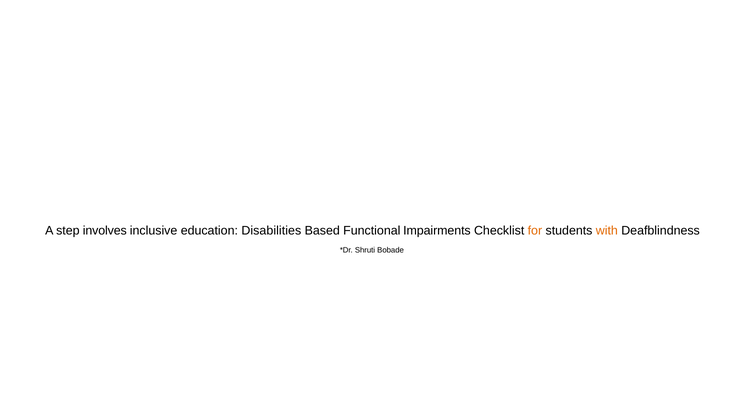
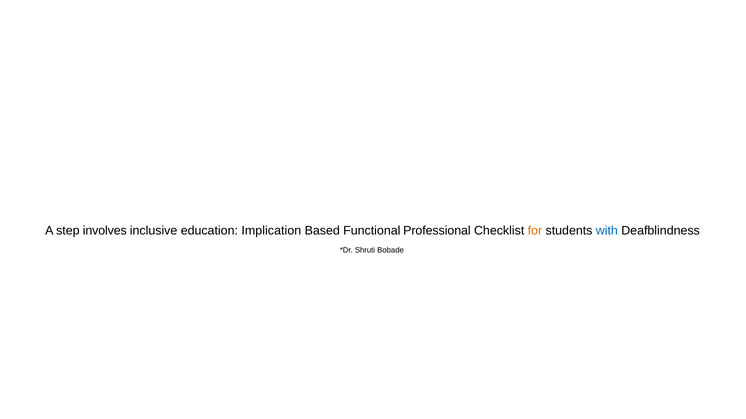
Disabilities: Disabilities -> Implication (271, 231)
Impairments: Impairments -> Professional (437, 231)
with colour: orange -> blue (607, 231)
